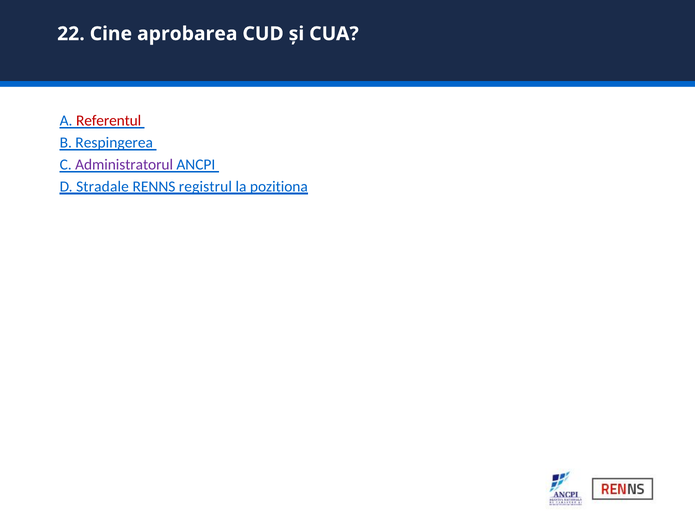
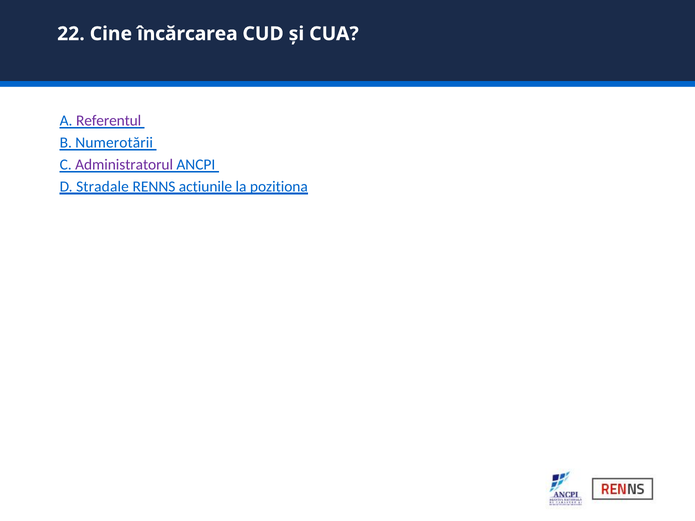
aprobarea: aprobarea -> încărcarea (187, 34)
Referentul colour: red -> purple (109, 121)
Respingerea: Respingerea -> Numerotării (114, 143)
registrul: registrul -> acțiunile (205, 187)
